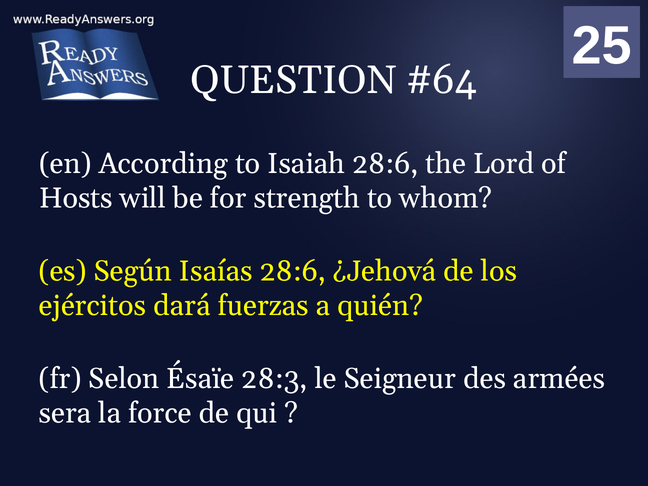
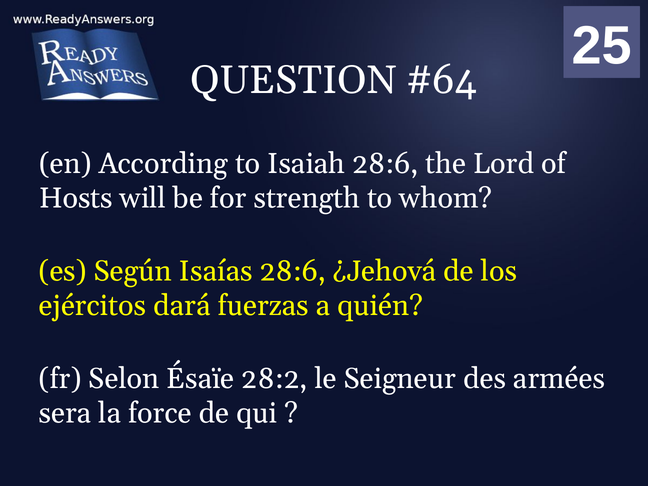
28:3: 28:3 -> 28:2 (275, 379)
